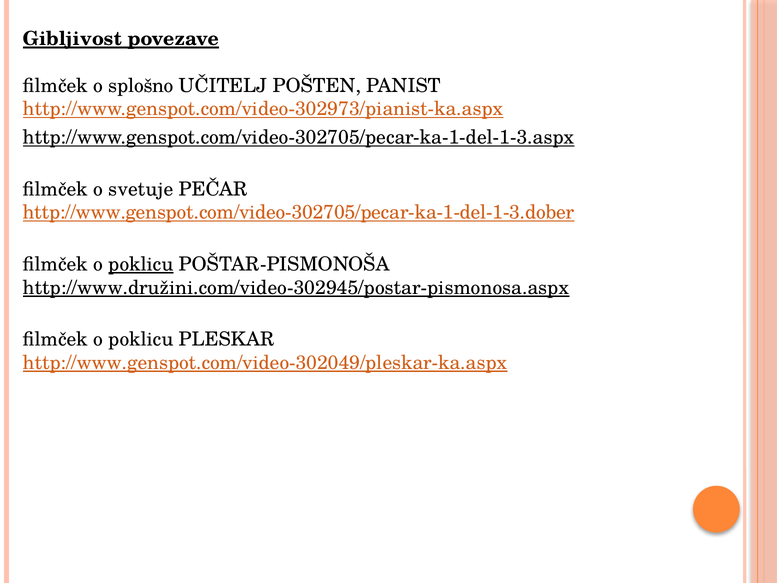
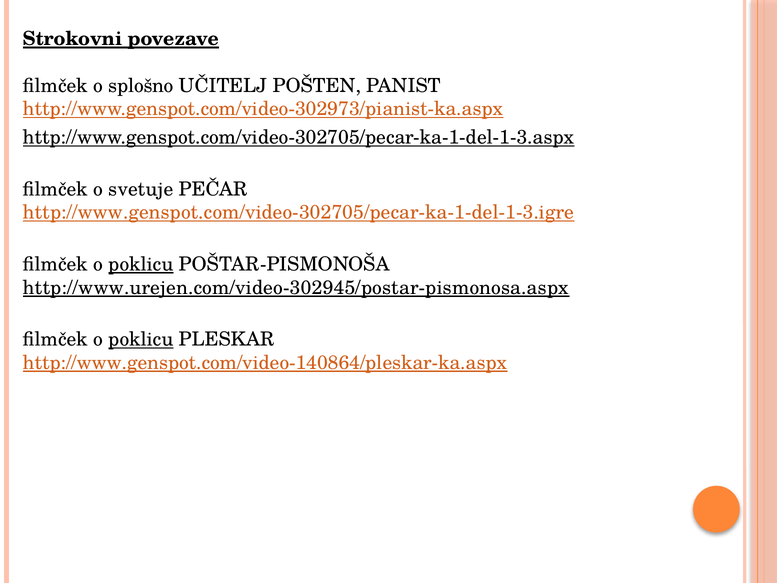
Gibljivost: Gibljivost -> Strokovni (73, 39)
http://www.genspot.com/video-302705/pecar-ka-1-del-1-3.dober: http://www.genspot.com/video-302705/pecar-ka-1-del-1-3.dober -> http://www.genspot.com/video-302705/pecar-ka-1-del-1-3.igre (298, 212)
http://www.družini.com/video-302945/postar-pismonosa.aspx: http://www.družini.com/video-302945/postar-pismonosa.aspx -> http://www.urejen.com/video-302945/postar-pismonosa.aspx (296, 288)
poklicu underline: none -> present (141, 339)
http://www.genspot.com/video-302049/pleskar-ka.aspx: http://www.genspot.com/video-302049/pleskar-ka.aspx -> http://www.genspot.com/video-140864/pleskar-ka.aspx (265, 363)
